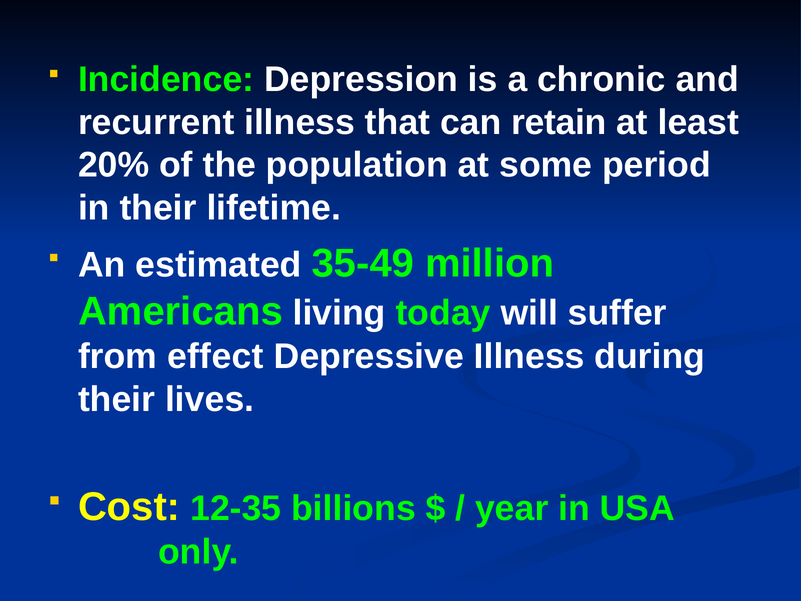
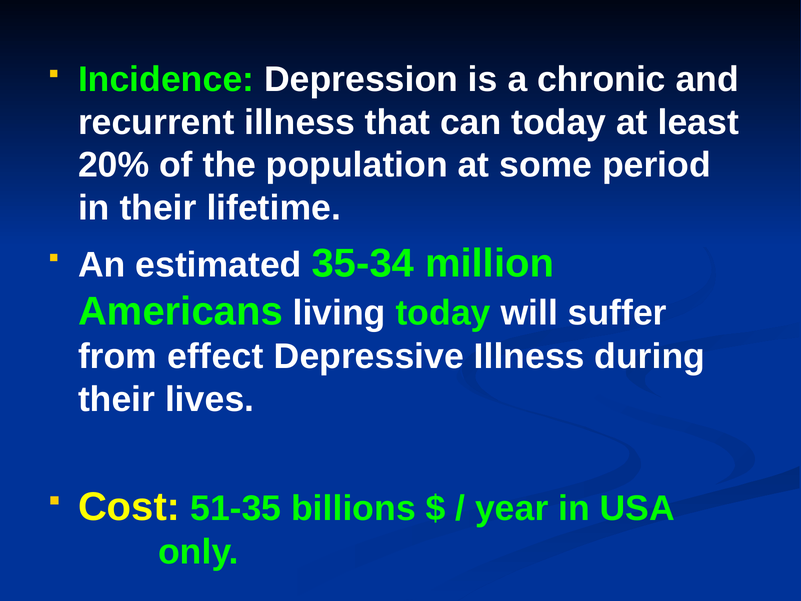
can retain: retain -> today (559, 122)
35-49: 35-49 -> 35-34 (363, 263)
12-35: 12-35 -> 51-35 (236, 508)
